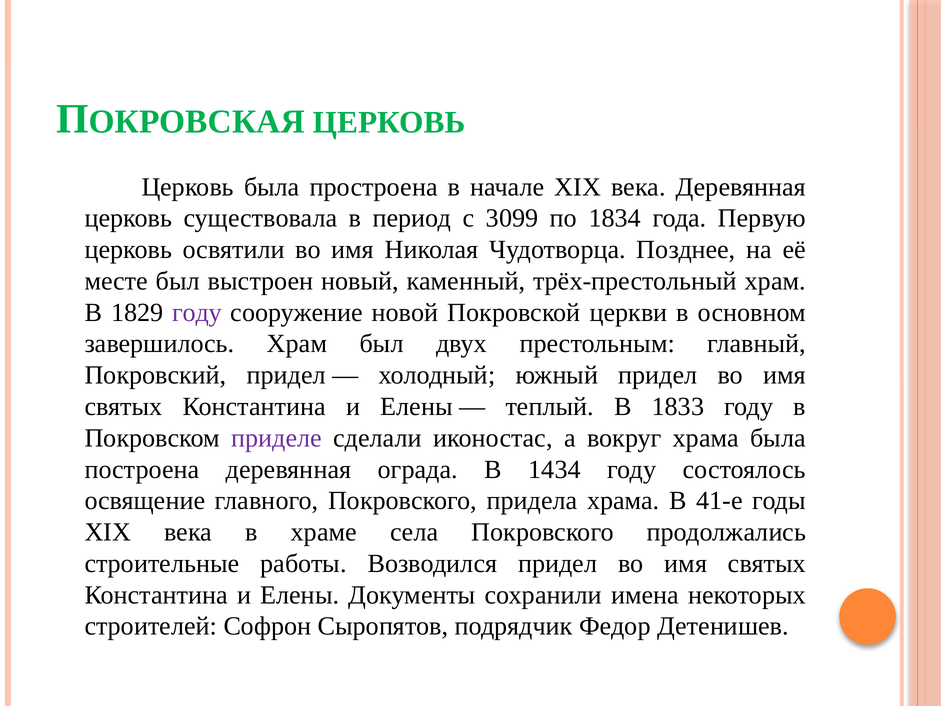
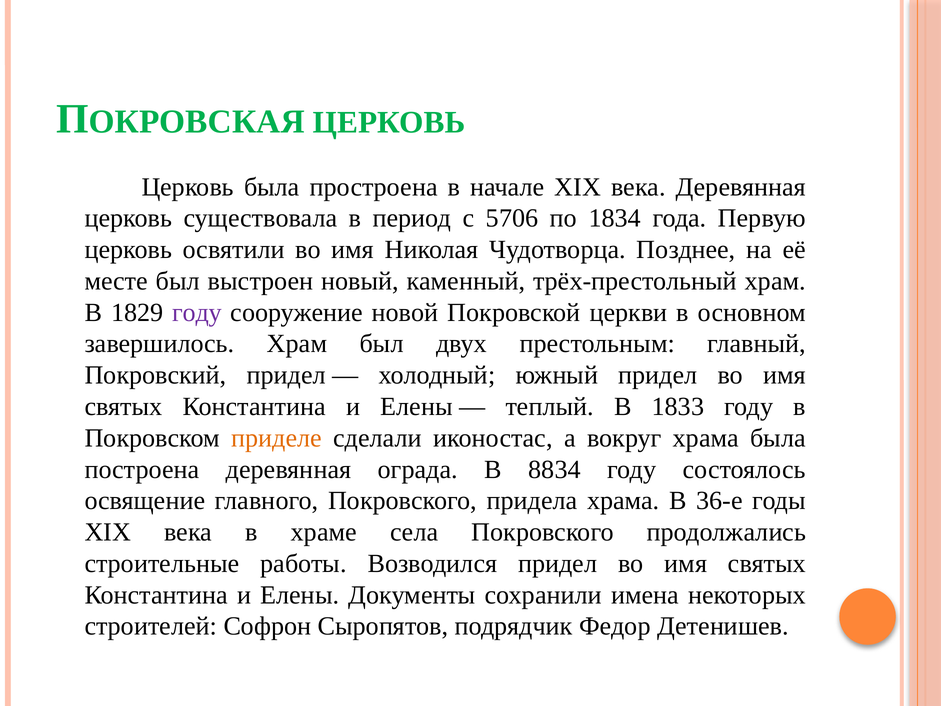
3099: 3099 -> 5706 (512, 218)
приделе colour: purple -> orange (277, 438)
1434: 1434 -> 8834 (555, 469)
41-е: 41-е -> 36-е (719, 501)
